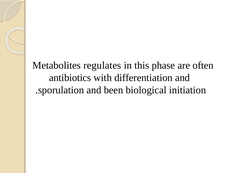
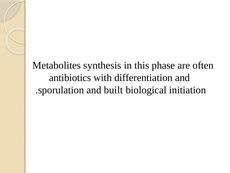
regulates: regulates -> synthesis (102, 65)
been: been -> built (113, 90)
